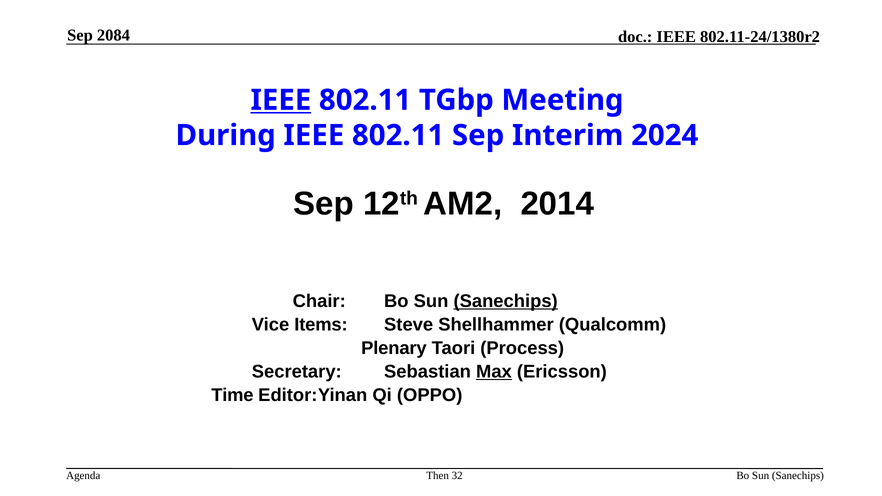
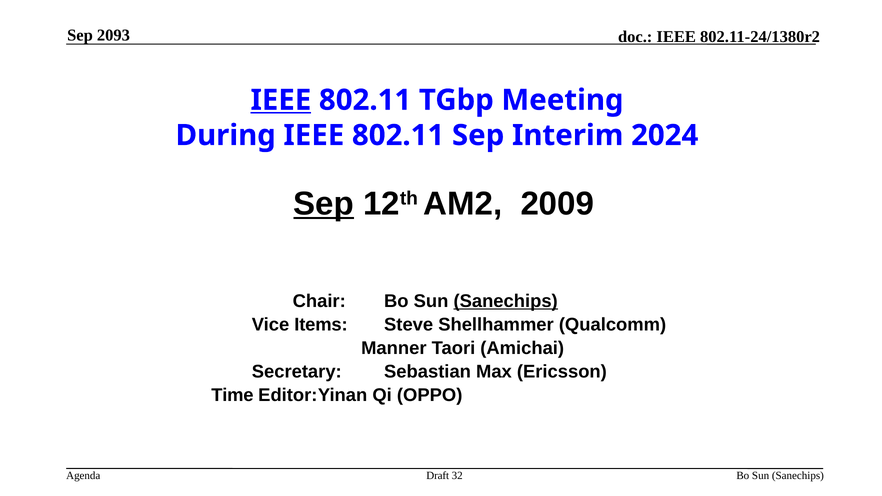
2084: 2084 -> 2093 (113, 35)
Sep underline: none -> present (324, 204)
2014: 2014 -> 2009 (557, 204)
Plenary: Plenary -> Manner (394, 348)
Process: Process -> Amichai (522, 348)
Max underline: present -> none (494, 372)
Then: Then -> Draft (438, 476)
